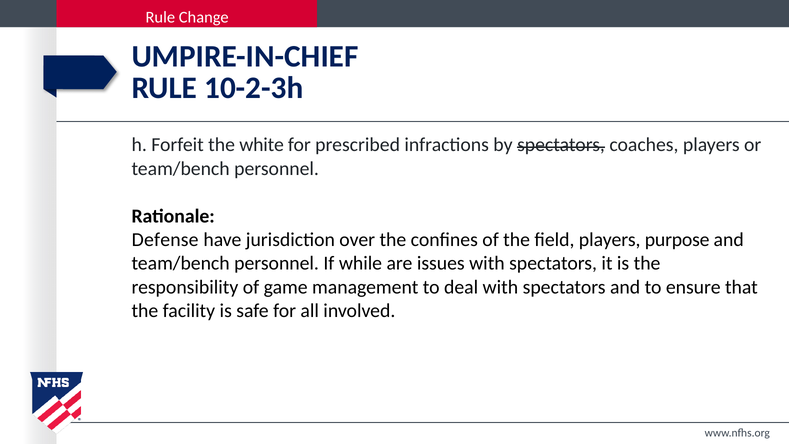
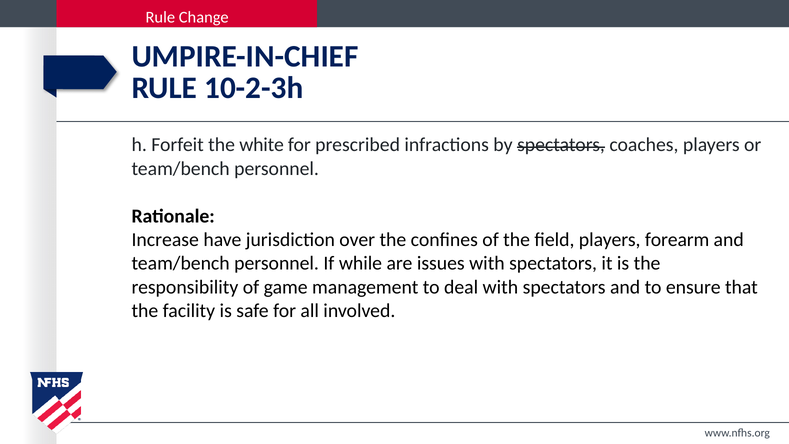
Defense: Defense -> Increase (165, 240)
purpose: purpose -> forearm (677, 240)
